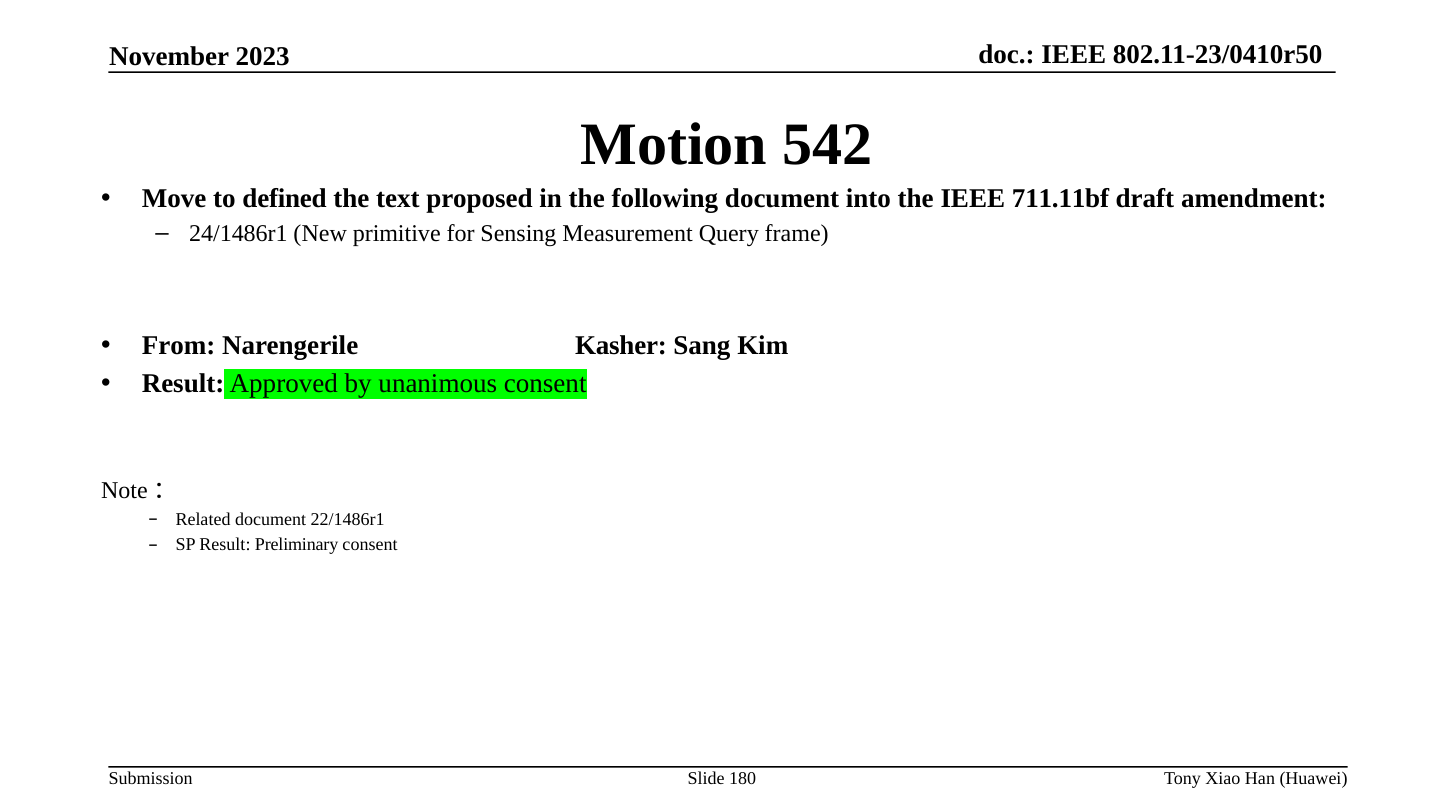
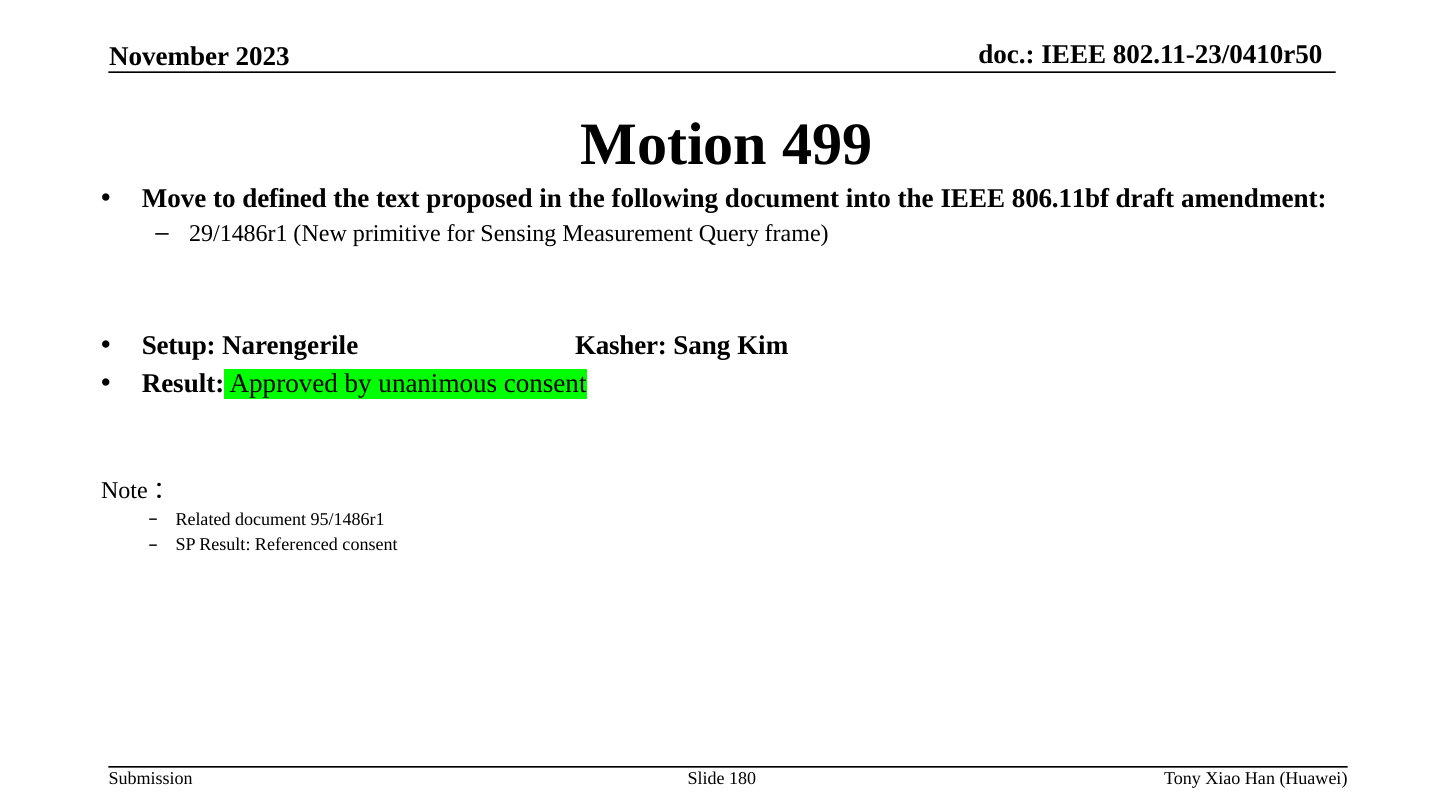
542: 542 -> 499 (827, 145)
711.11bf: 711.11bf -> 806.11bf (1061, 199)
24/1486r1: 24/1486r1 -> 29/1486r1 (238, 234)
From: From -> Setup (179, 346)
22/1486r1: 22/1486r1 -> 95/1486r1 (348, 519)
Preliminary: Preliminary -> Referenced (296, 545)
